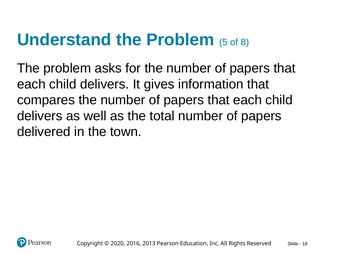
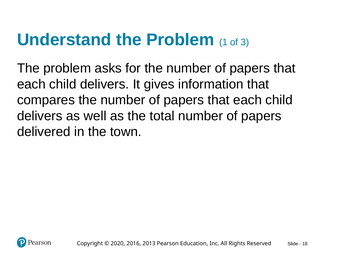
5: 5 -> 1 (223, 42)
8: 8 -> 3 (245, 42)
